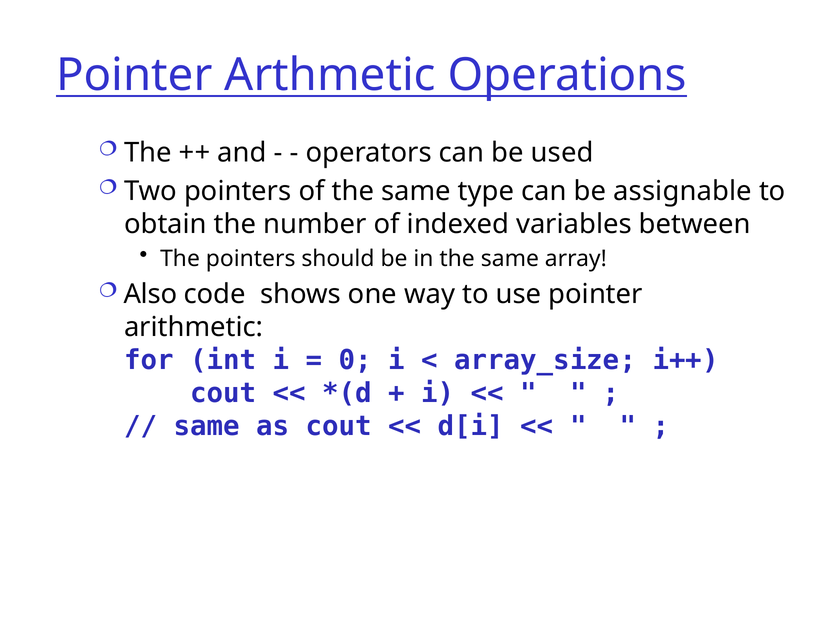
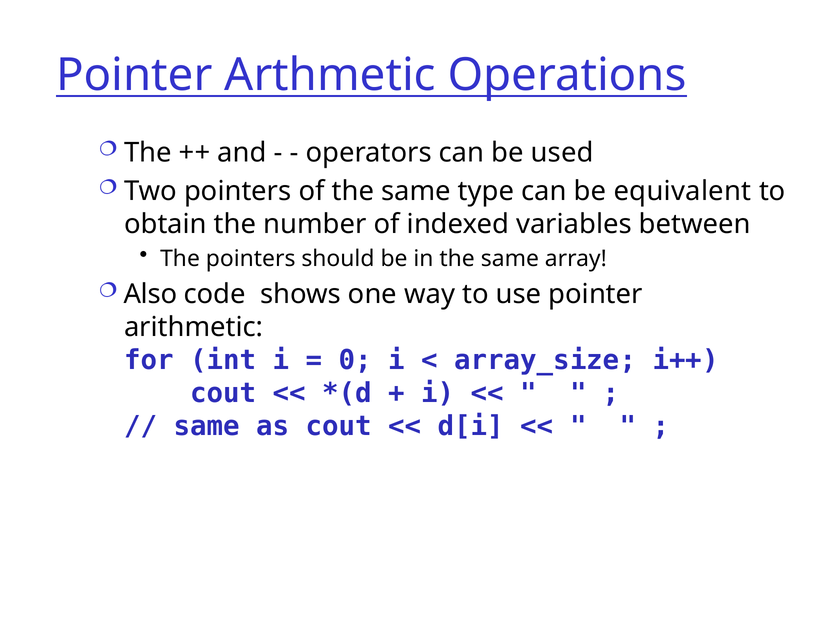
assignable: assignable -> equivalent (682, 191)
